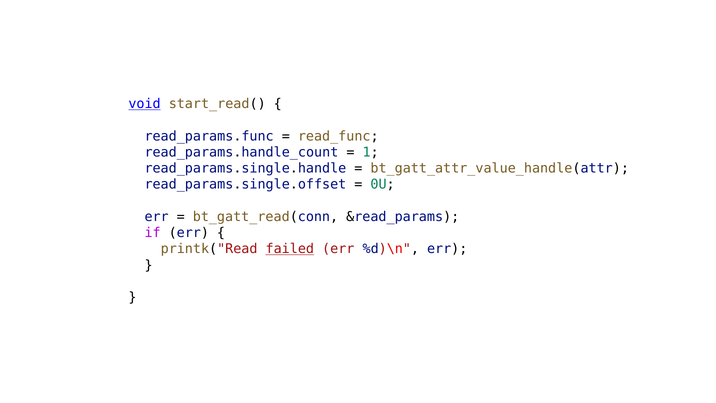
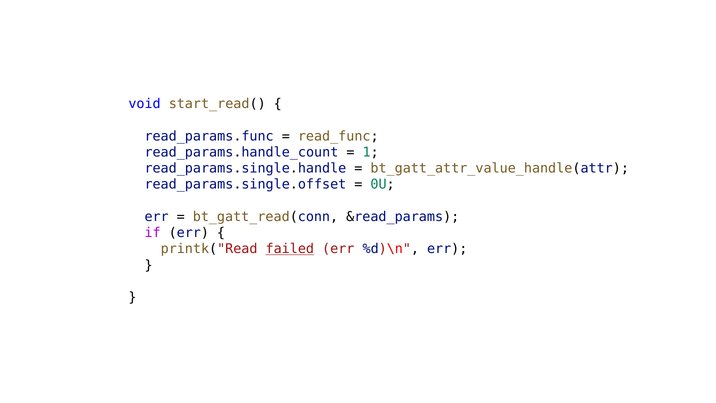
void underline: present -> none (145, 104)
